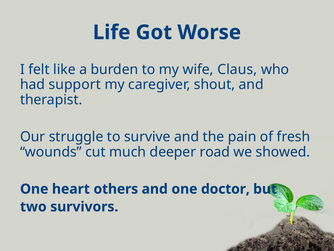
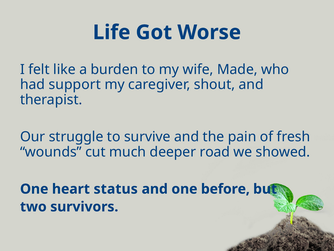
Claus: Claus -> Made (237, 69)
others: others -> status (116, 189)
doctor: doctor -> before (225, 189)
